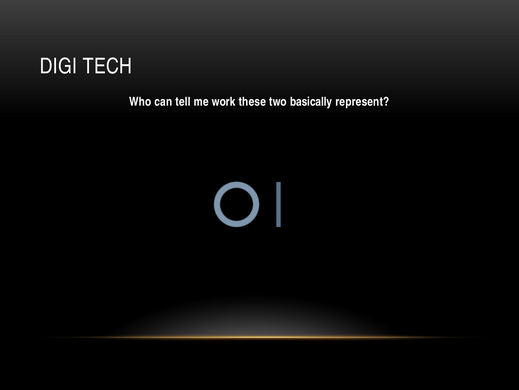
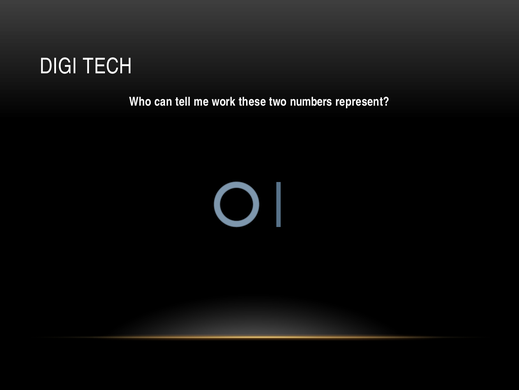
basically: basically -> numbers (311, 102)
